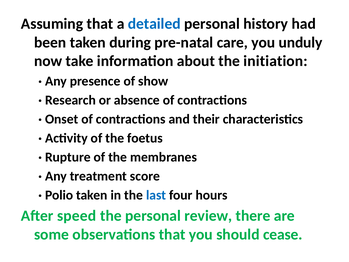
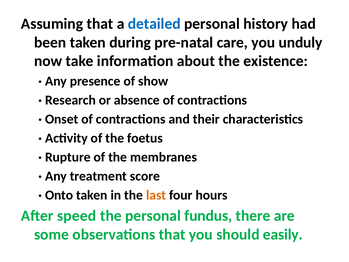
initiation: initiation -> existence (276, 61)
Polio: Polio -> Onto (59, 195)
last colour: blue -> orange (156, 195)
review: review -> fundus (208, 216)
cease: cease -> easily (283, 234)
